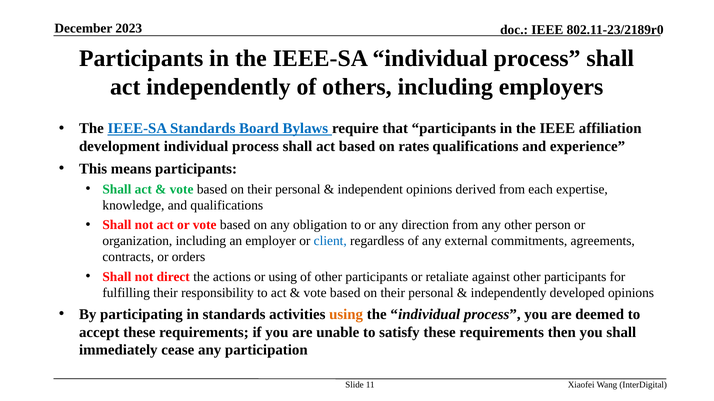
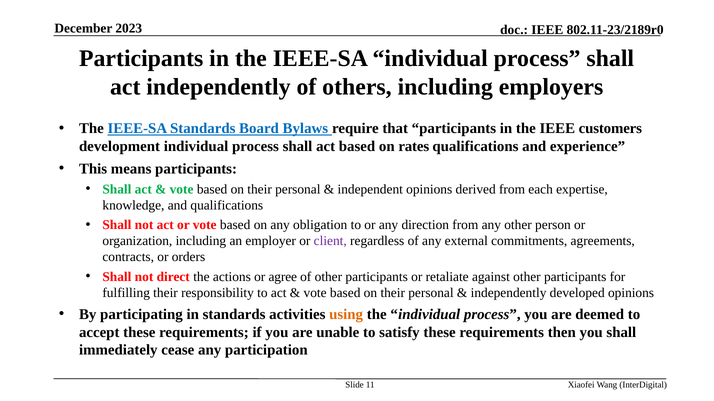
affiliation: affiliation -> customers (610, 129)
client colour: blue -> purple (330, 241)
or using: using -> agree (283, 277)
